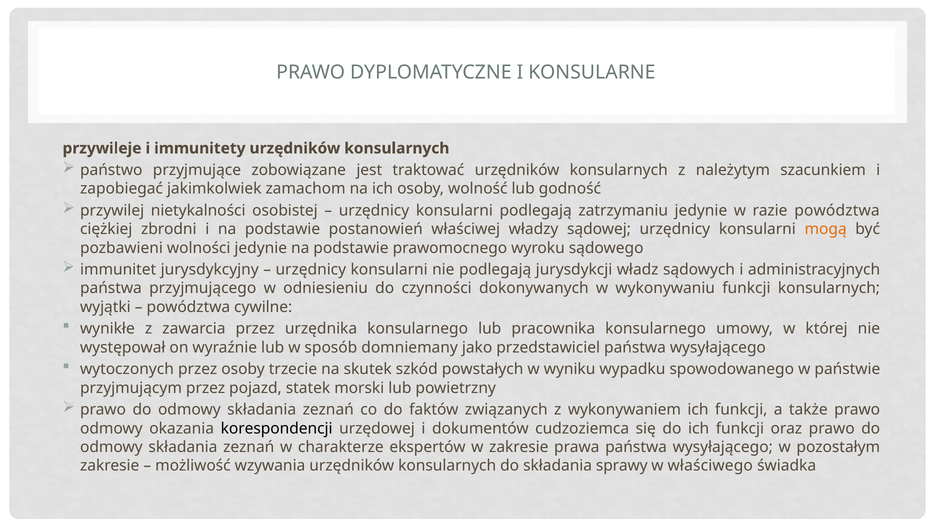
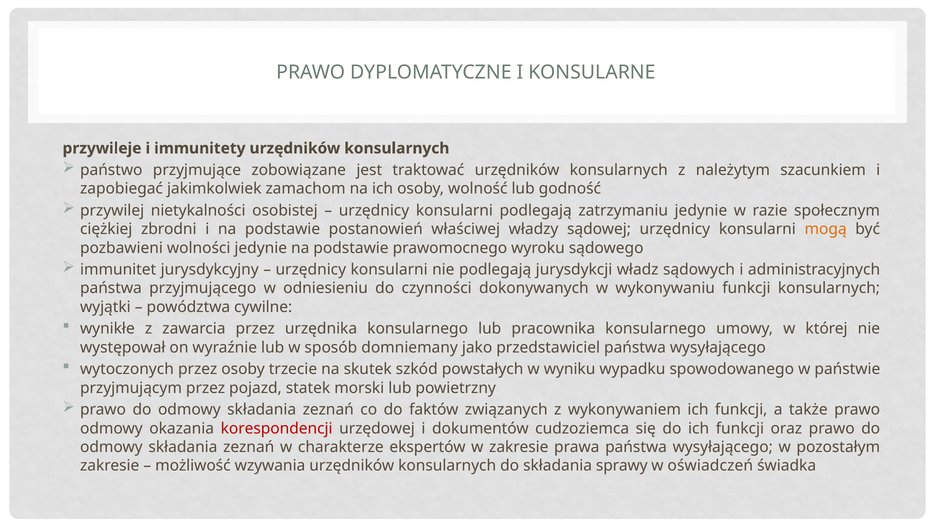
razie powództwa: powództwa -> społecznym (837, 211)
korespondencji colour: black -> red (277, 428)
właściwego: właściwego -> oświadczeń (710, 466)
